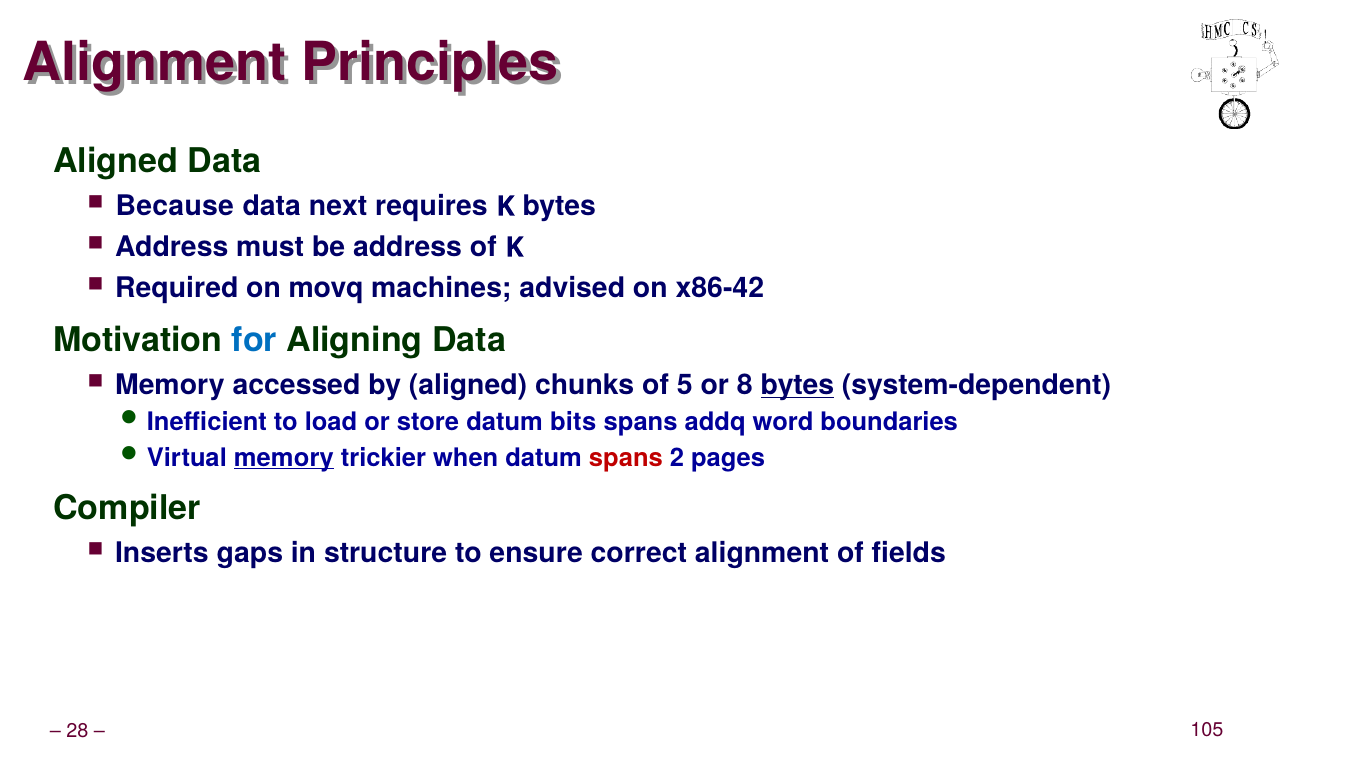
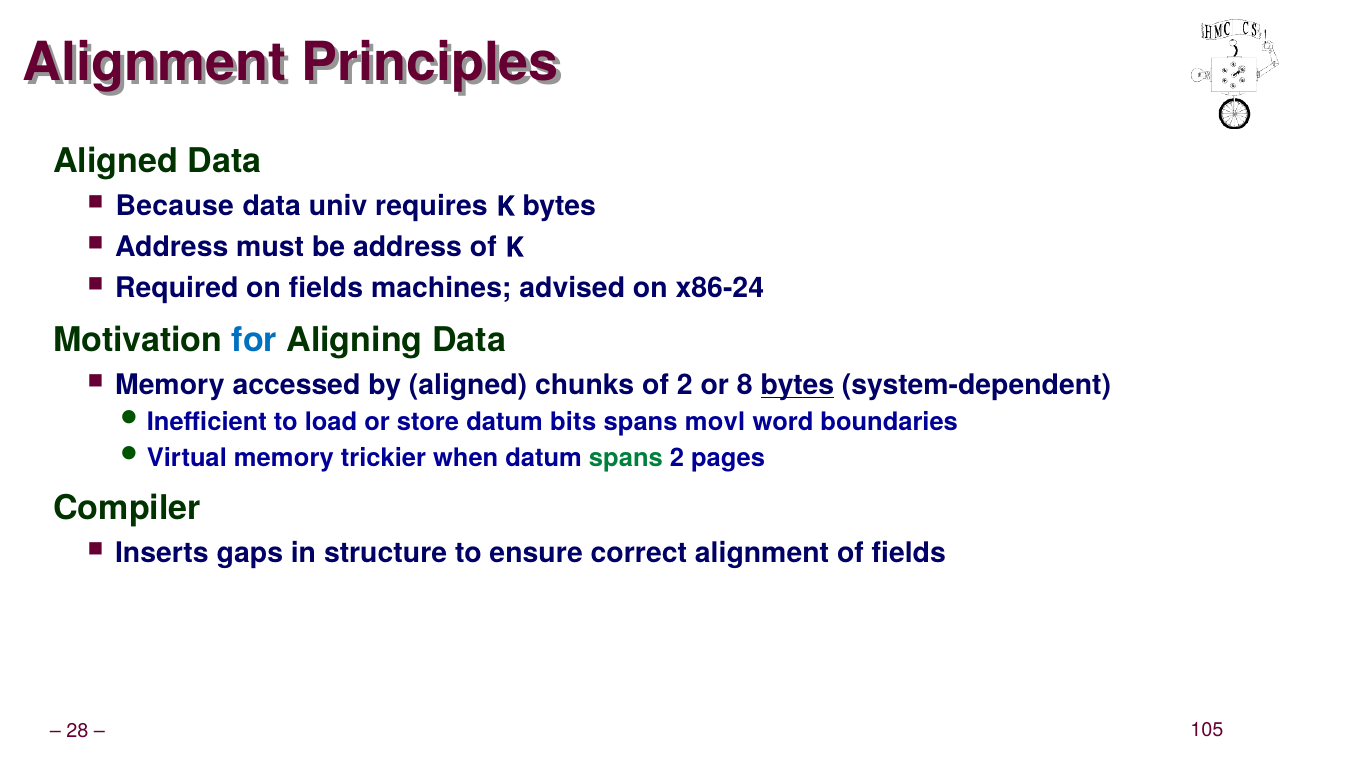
next: next -> univ (338, 206)
on movq: movq -> fields (326, 289)
x86-42: x86-42 -> x86-24 (720, 289)
of 5: 5 -> 2 (685, 385)
addq: addq -> movl (715, 422)
memory underline: present -> none (284, 458)
spans colour: red -> green (626, 458)
